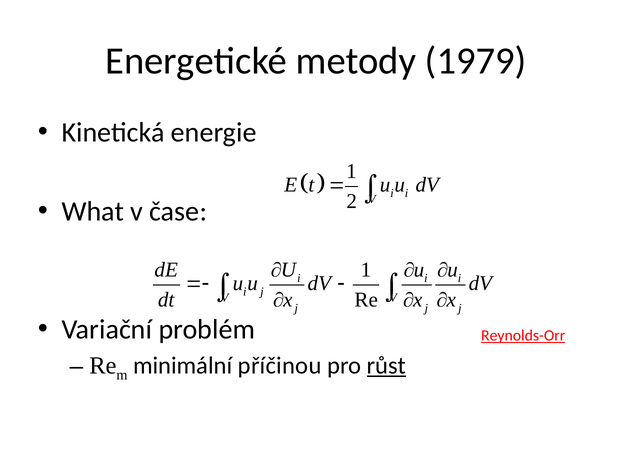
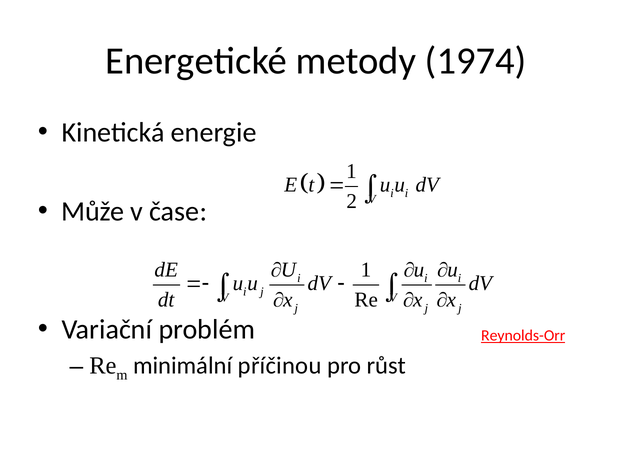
1979: 1979 -> 1974 (476, 61)
What: What -> Může (93, 211)
růst underline: present -> none (386, 366)
